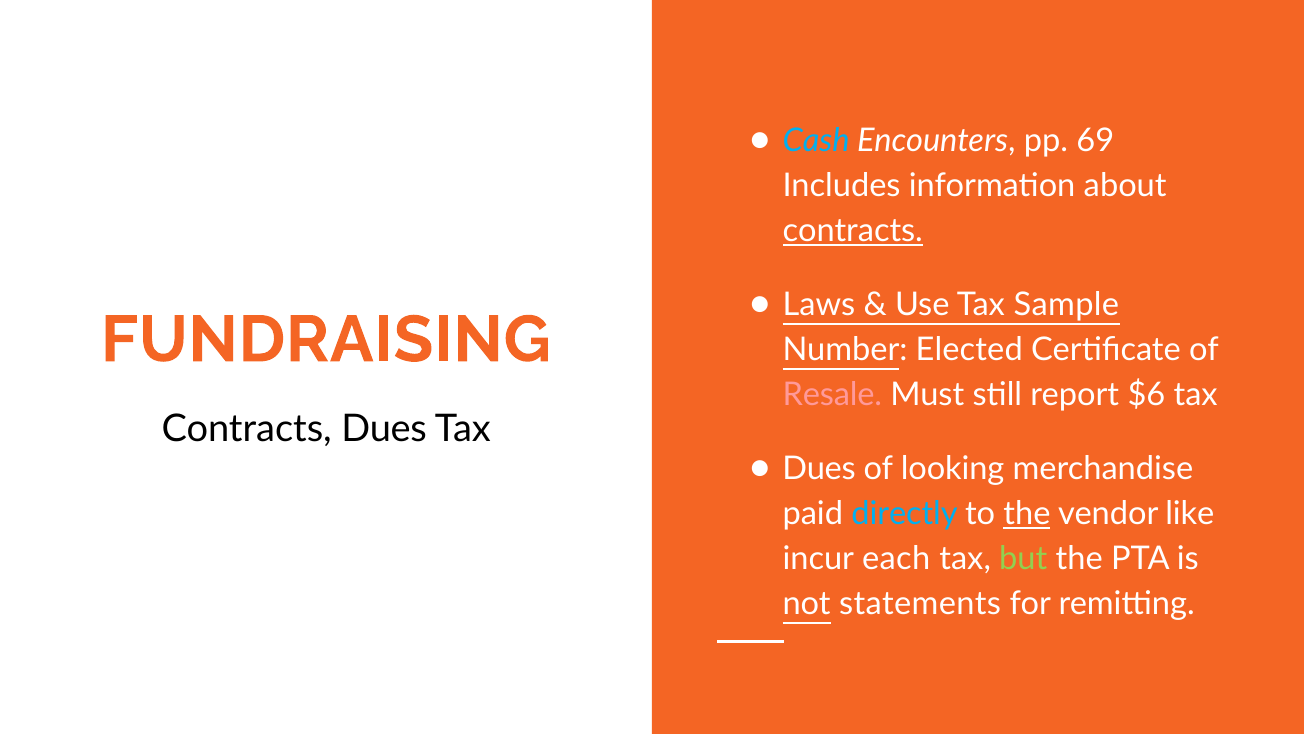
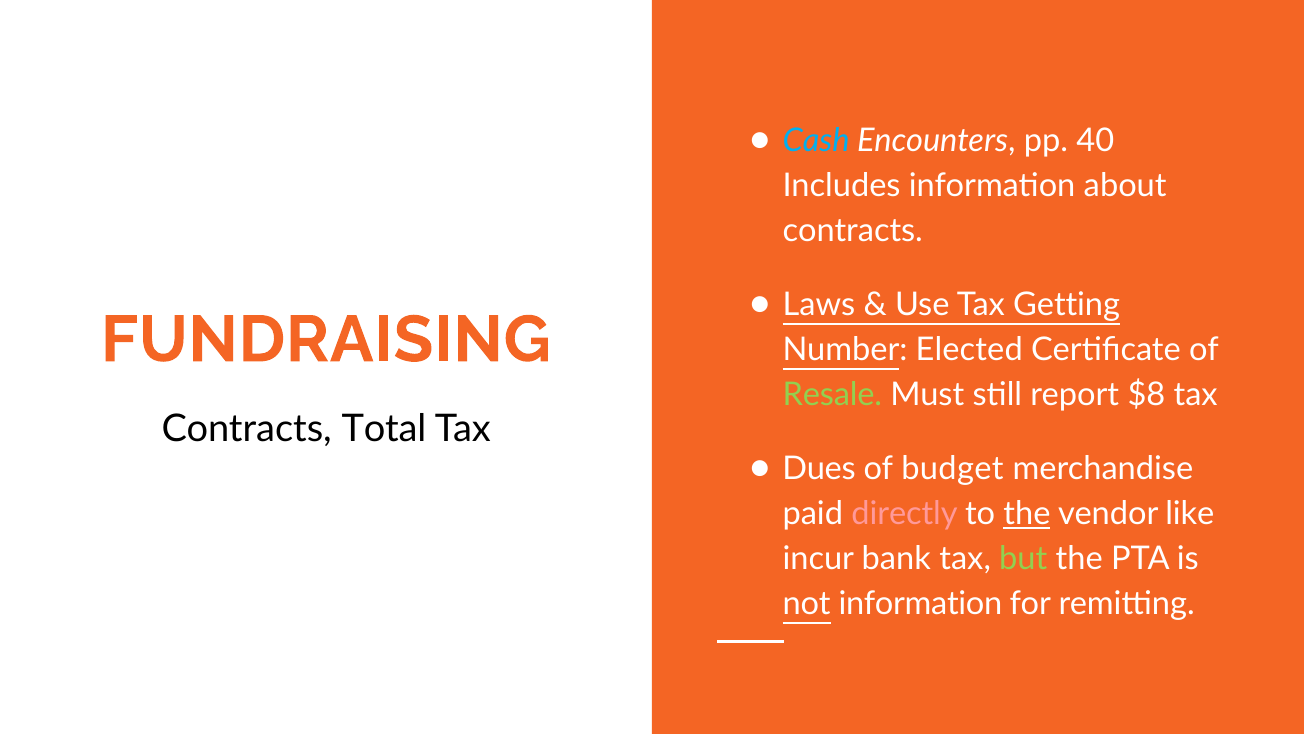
69: 69 -> 40 (1095, 141)
contracts underline: present -> none (853, 231)
Sample: Sample -> Getting (1067, 304)
Resale colour: pink -> light green (832, 394)
$6: $6 -> $8 (1146, 394)
Contracts Dues: Dues -> Total (384, 429)
looking: looking -> budget (952, 468)
directly colour: light blue -> pink (905, 513)
each: each -> bank (896, 558)
not statements: statements -> information (920, 603)
